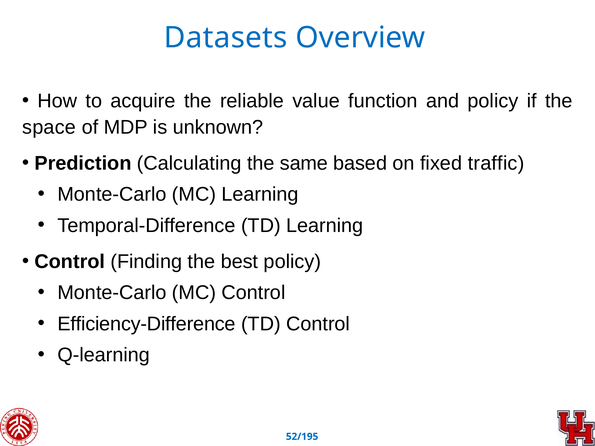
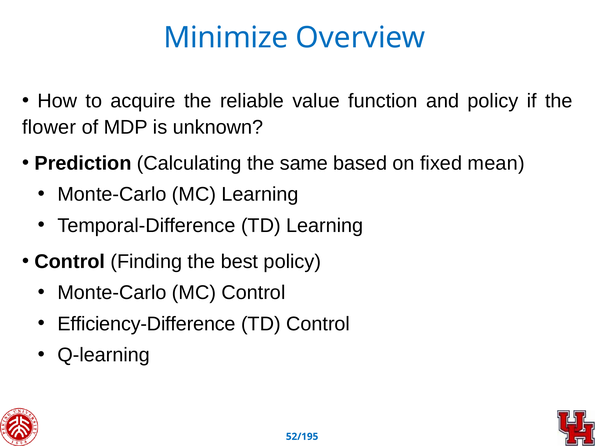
Datasets: Datasets -> Minimize (226, 38)
space: space -> flower (49, 127)
traffic: traffic -> mean (496, 163)
